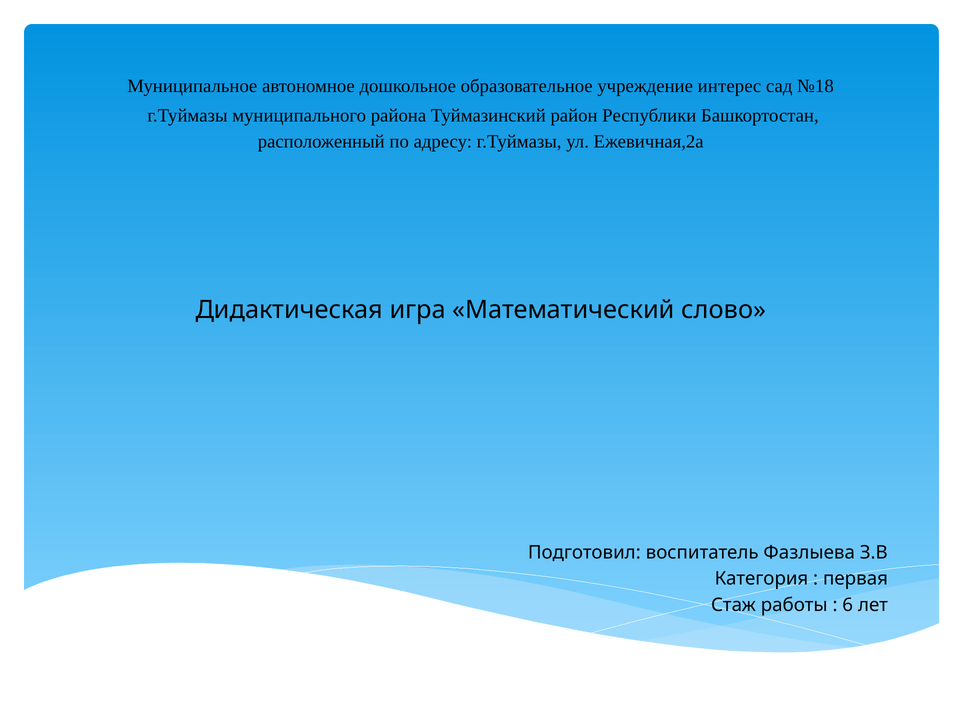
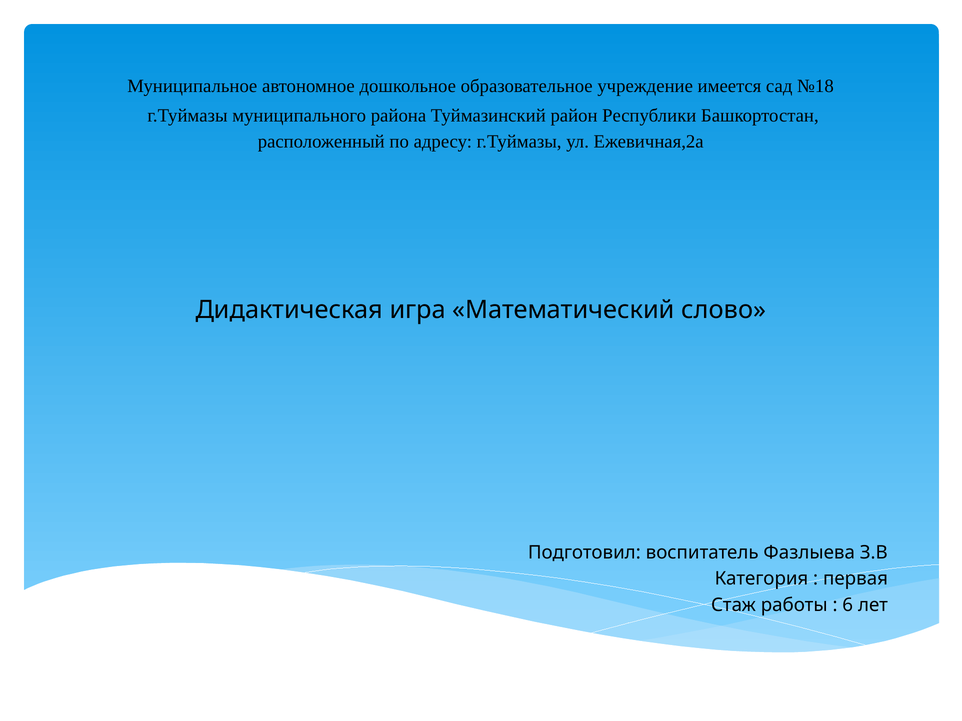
интерес: интерес -> имеется (729, 86)
